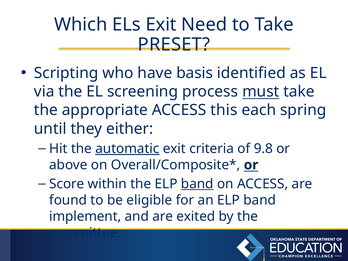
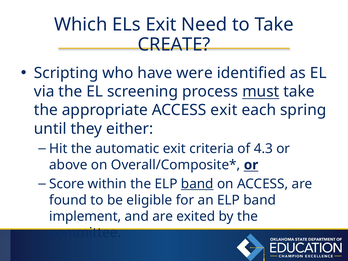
PRESET: PRESET -> CREATE (174, 45)
basis: basis -> were (195, 73)
ACCESS this: this -> exit (224, 110)
automatic underline: present -> none (127, 149)
9.8: 9.8 -> 4.3 (263, 149)
